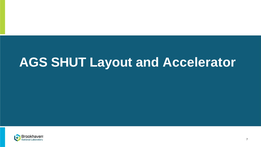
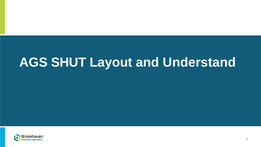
Accelerator: Accelerator -> Understand (199, 62)
